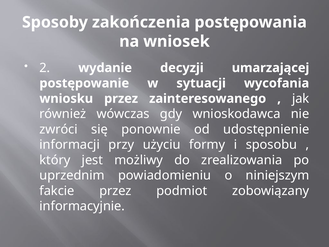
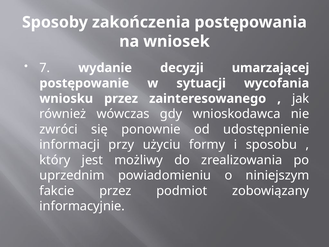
2: 2 -> 7 (45, 68)
